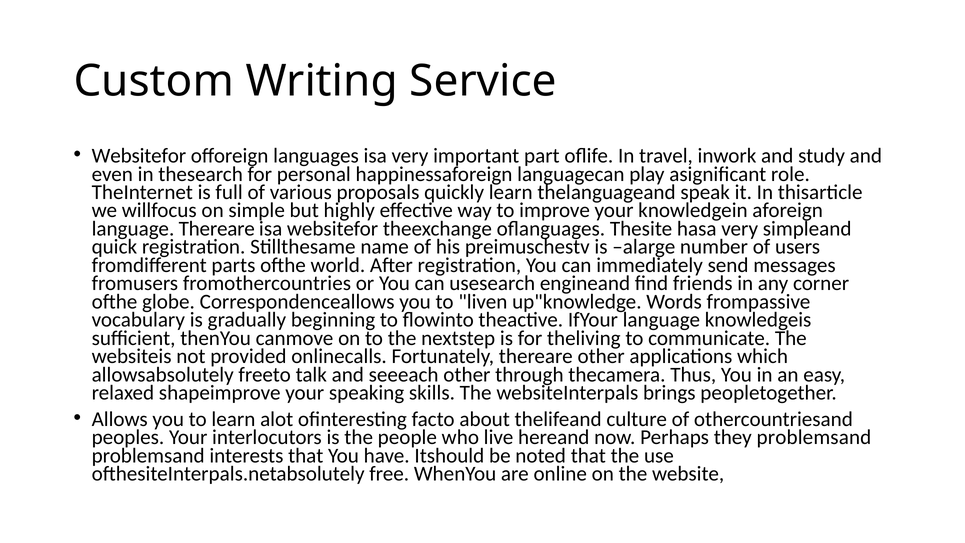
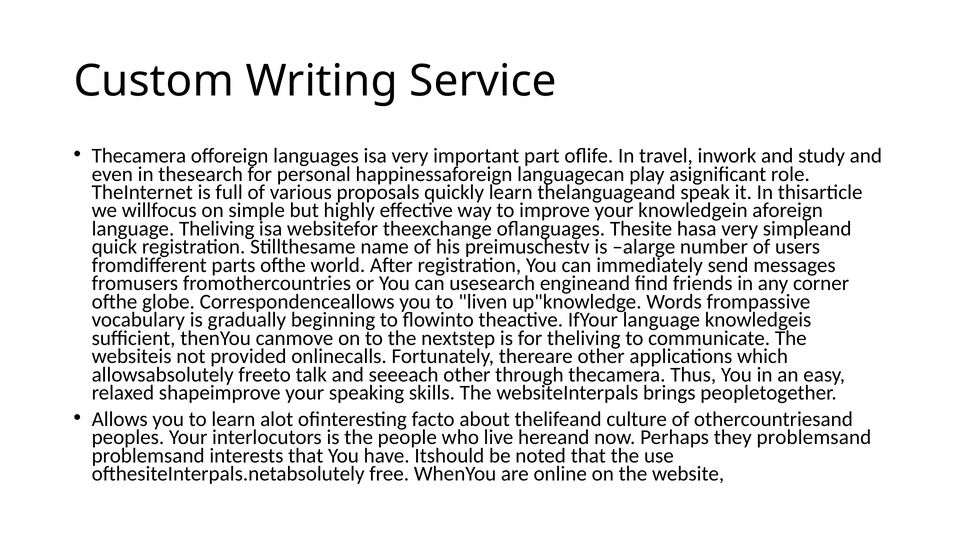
Websitefor: Websitefor -> Thecamera (139, 156)
language Thereare: Thereare -> Theliving (217, 229)
